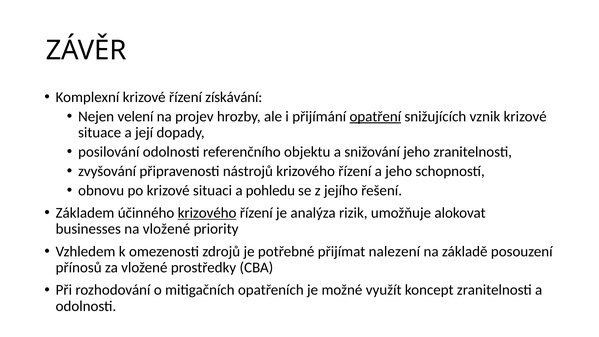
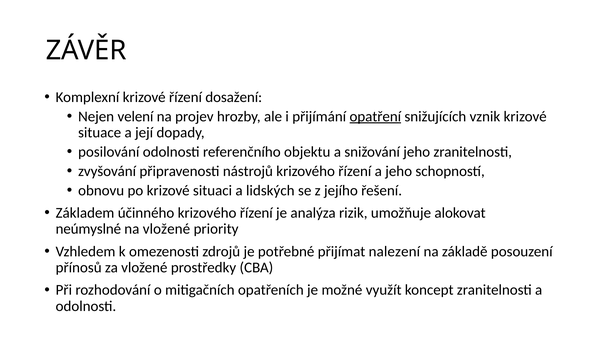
získávání: získávání -> dosažení (234, 97)
pohledu: pohledu -> lidských (270, 190)
krizového underline: present -> none (207, 213)
businesses: businesses -> neúmyslné (88, 229)
